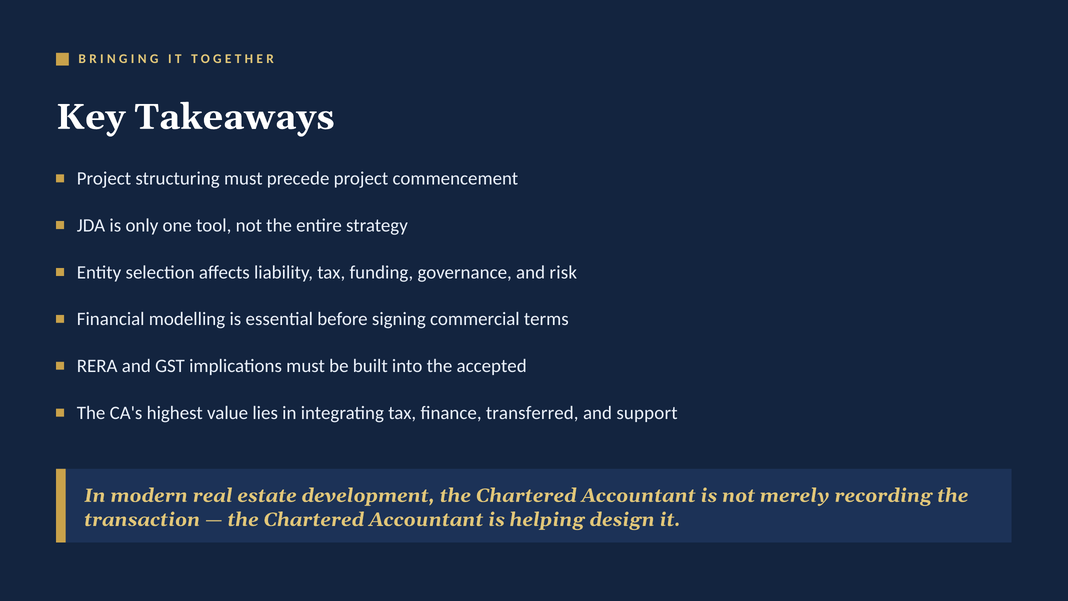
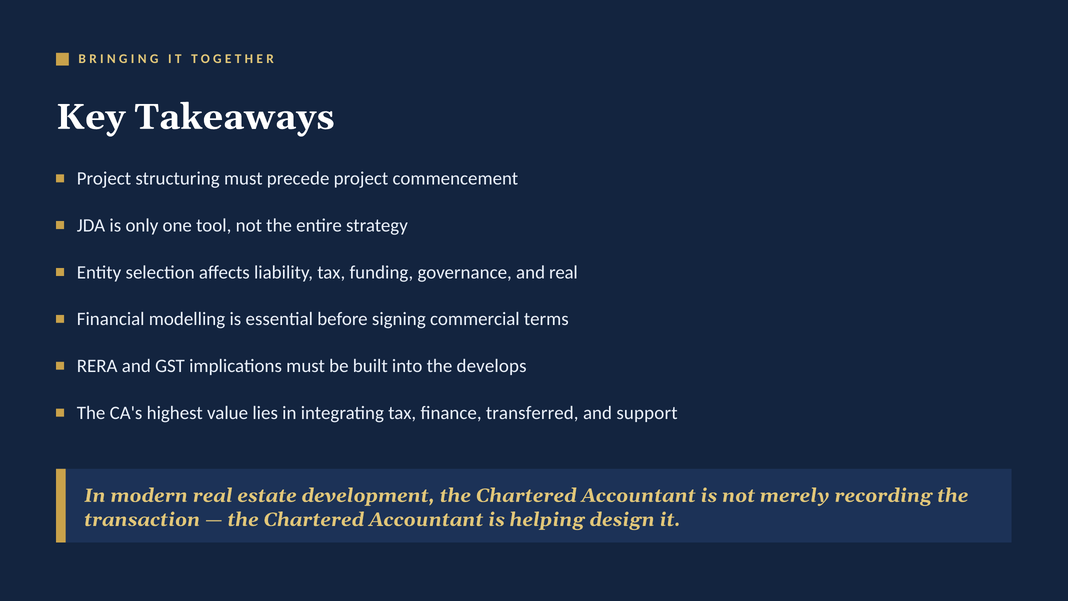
and risk: risk -> real (563, 272)
accepted: accepted -> develops (492, 366)
